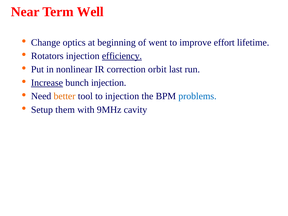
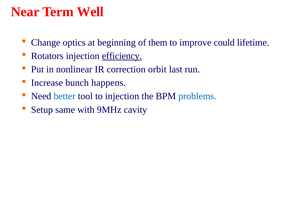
went: went -> them (158, 42)
effort: effort -> could (224, 42)
Increase underline: present -> none (47, 83)
bunch injection: injection -> happens (109, 83)
better colour: orange -> blue (65, 96)
them: them -> same (65, 110)
